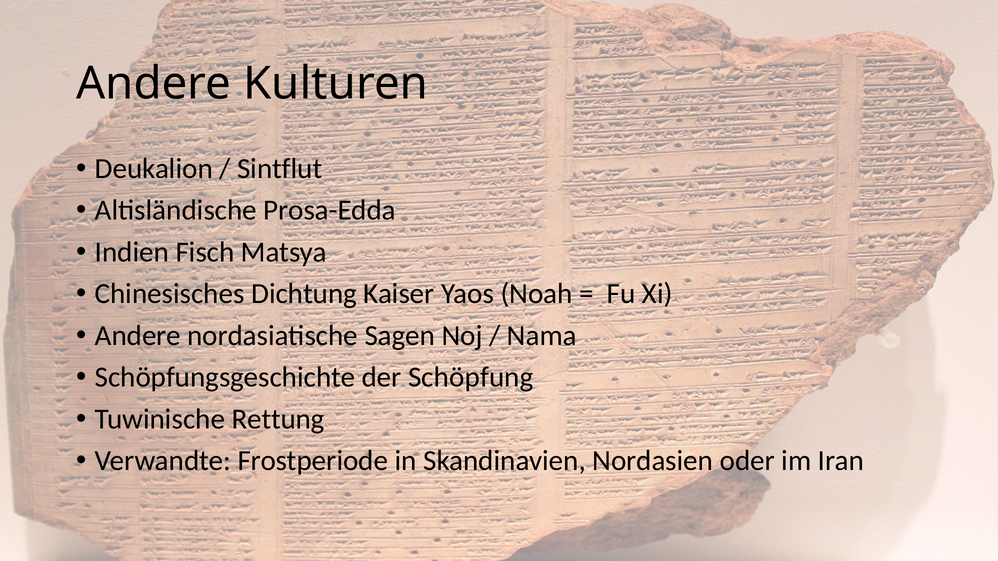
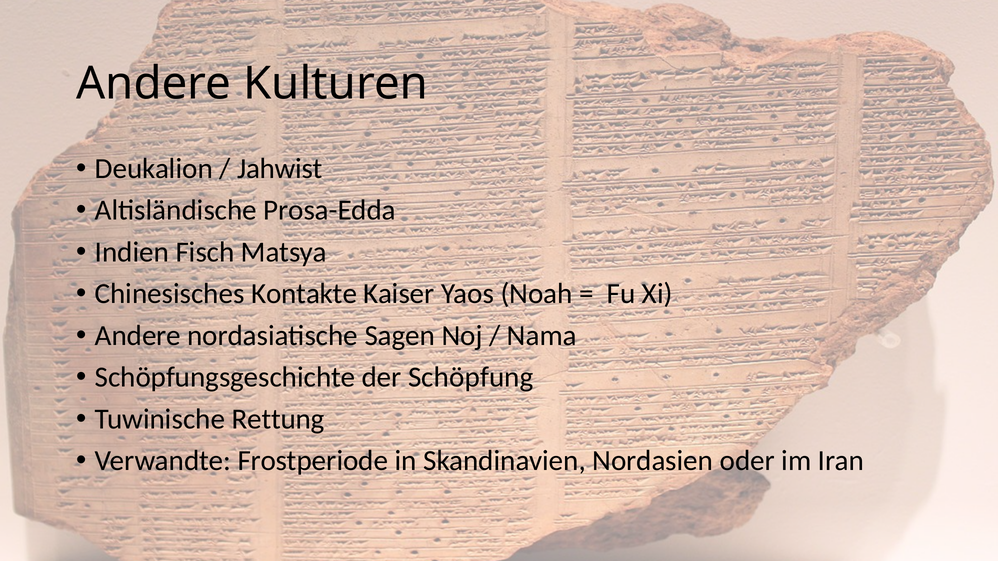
Sintflut: Sintflut -> Jahwist (280, 169)
Dichtung: Dichtung -> Kontakte (304, 294)
